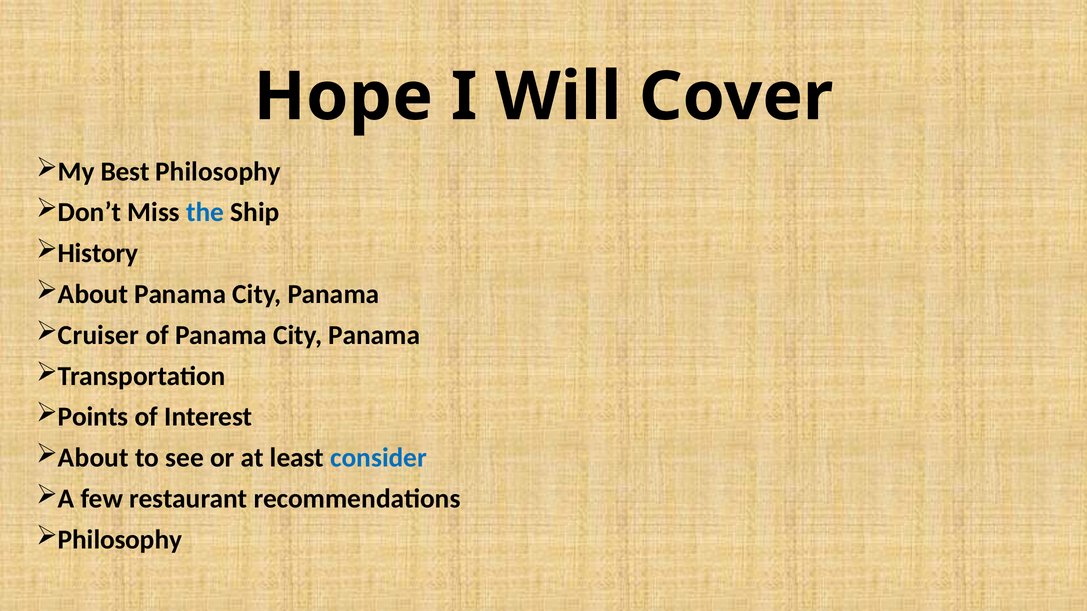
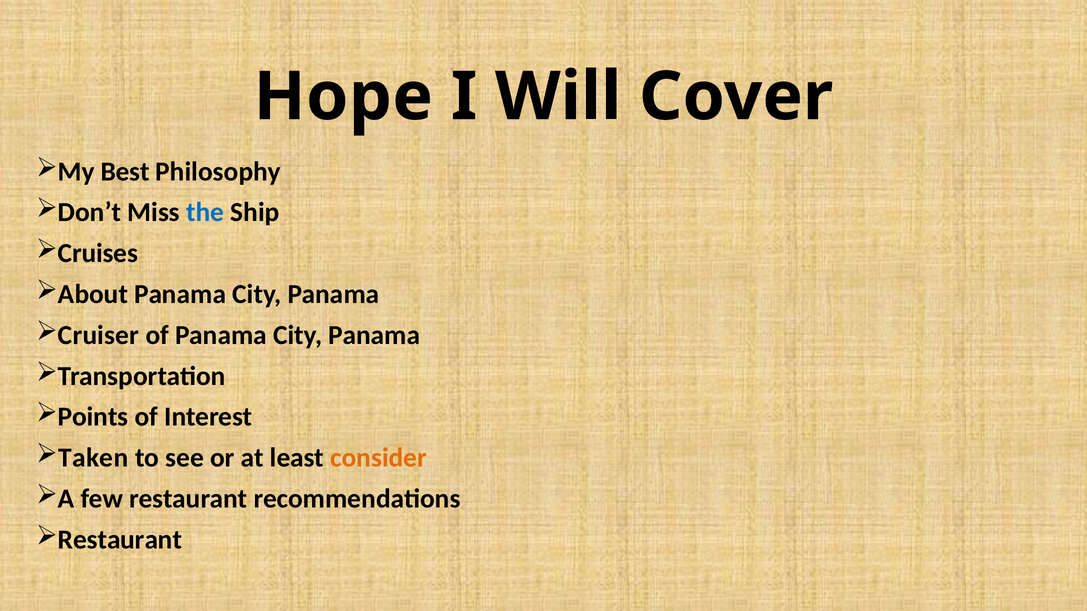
History: History -> Cruises (98, 254)
About: About -> Taken (93, 458)
consider colour: blue -> orange (379, 458)
Philosophy: Philosophy -> Restaurant (120, 540)
